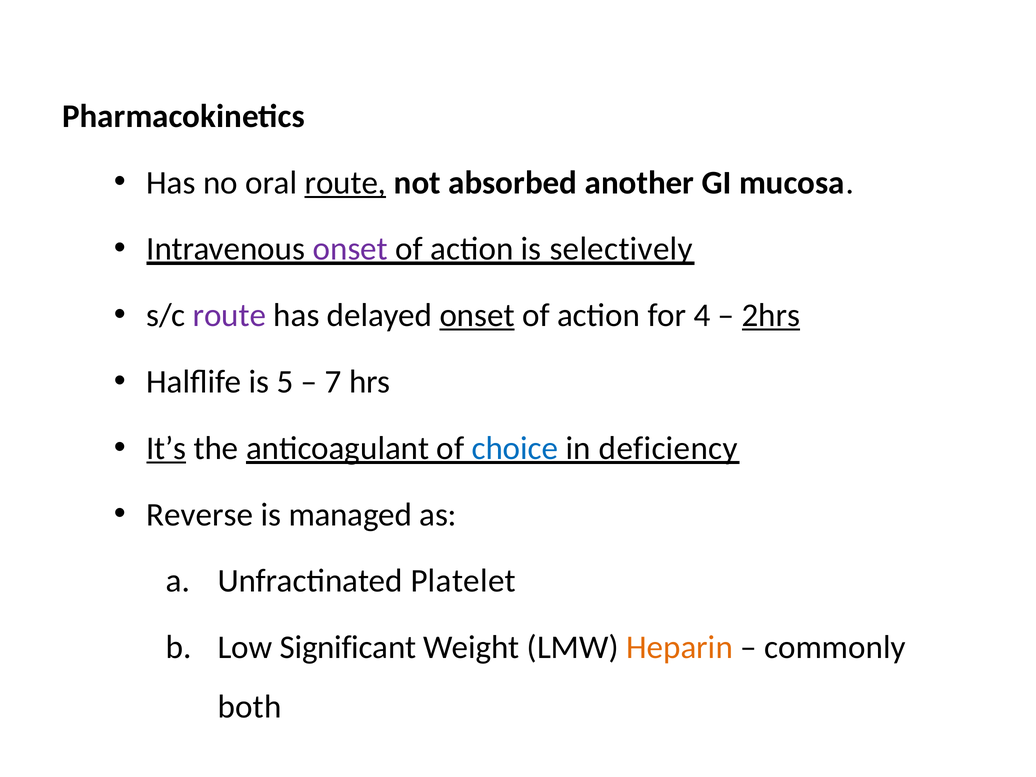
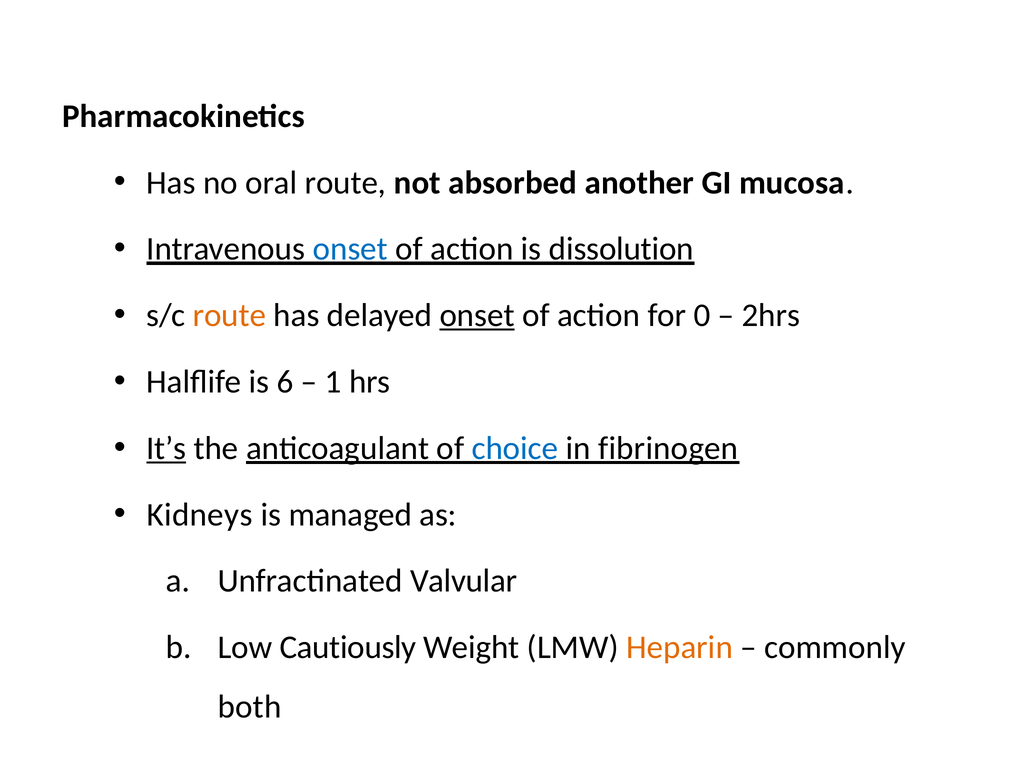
route underline: present -> none (345, 183)
onset colour: purple -> blue (350, 249)
selectively: selectively -> dissolution (621, 249)
route colour: purple -> orange (229, 315)
4: 4 -> 0 (702, 315)
2hrs underline: present -> none (771, 315)
5: 5 -> 6 (285, 382)
7: 7 -> 1 (333, 382)
deficiency: deficiency -> fibrinogen (668, 448)
Reverse: Reverse -> Kidneys (200, 515)
Platelet: Platelet -> Valvular (464, 581)
Significant: Significant -> Cautiously (348, 647)
